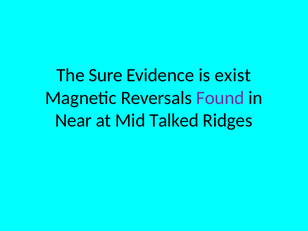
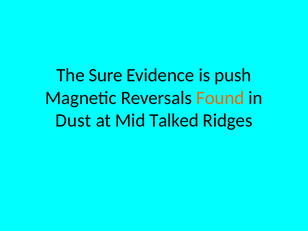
exist: exist -> push (233, 75)
Found colour: purple -> orange (220, 98)
Near: Near -> Dust (73, 120)
